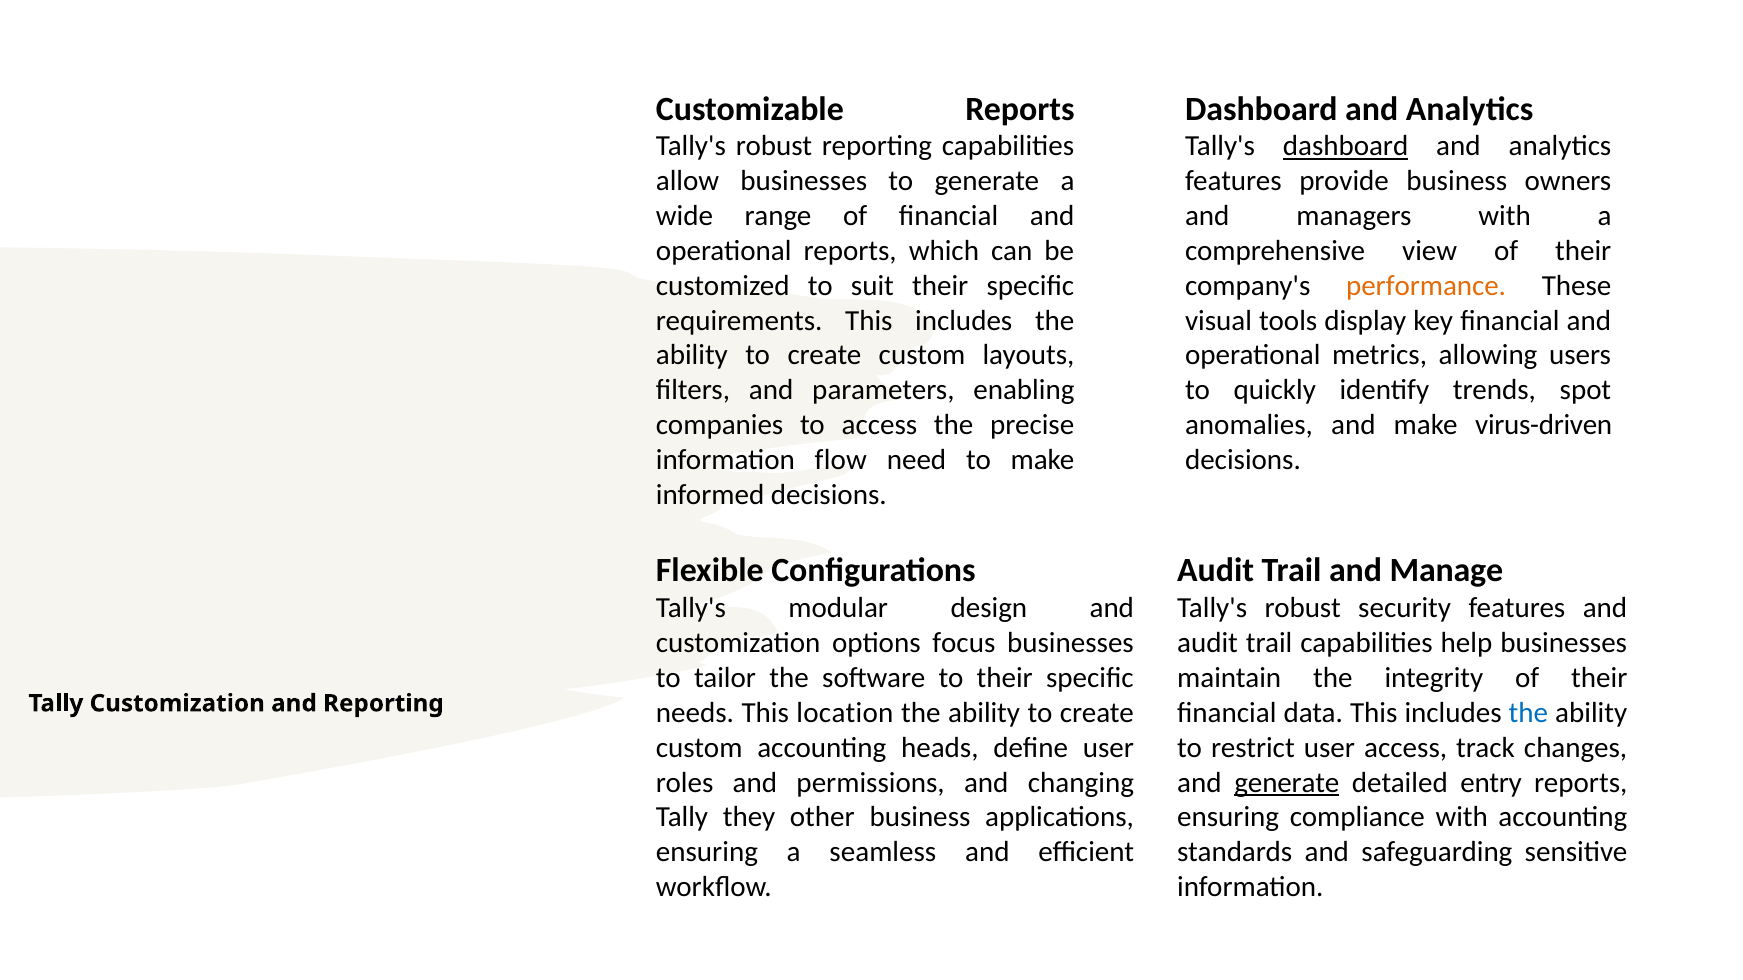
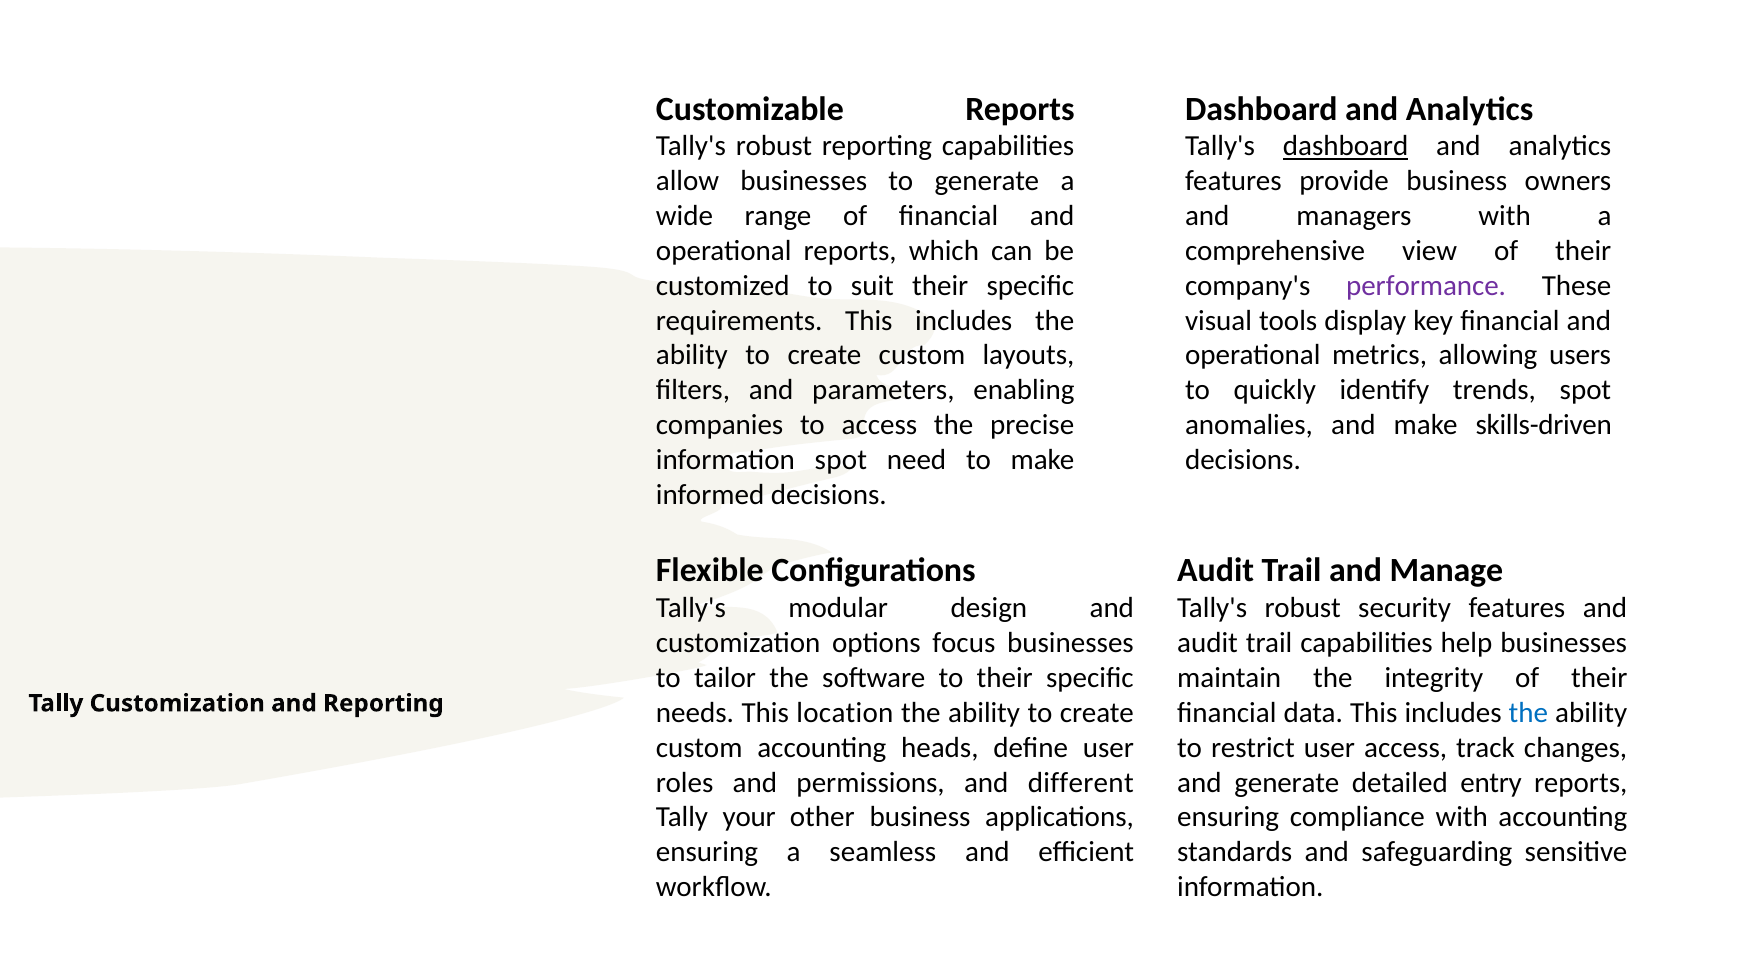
performance colour: orange -> purple (1426, 286)
virus-driven: virus-driven -> skills-driven (1544, 425)
information flow: flow -> spot (841, 460)
changing: changing -> different (1081, 783)
generate underline: present -> none (1287, 783)
they: they -> your (749, 818)
